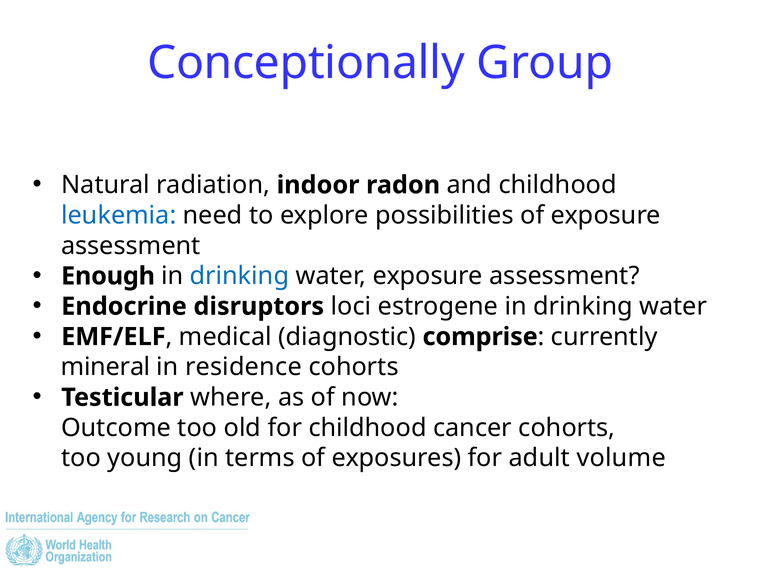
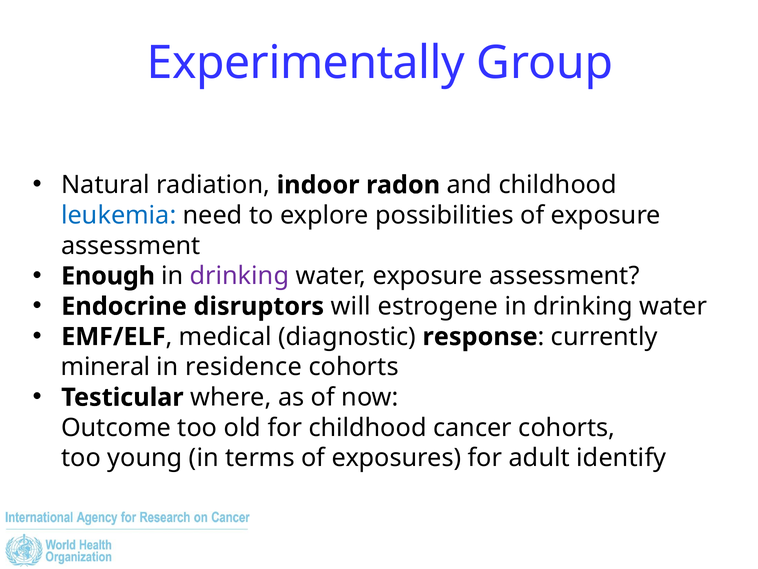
Conceptionally: Conceptionally -> Experimentally (306, 63)
drinking colour: blue -> purple (240, 276)
loci: loci -> will (351, 306)
comprise: comprise -> response (480, 336)
volume: volume -> identify (621, 458)
